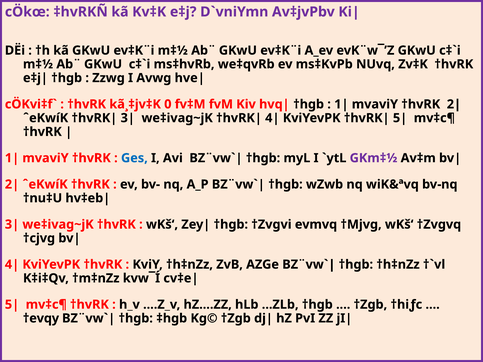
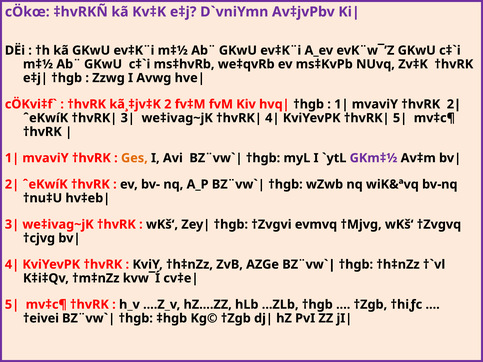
0: 0 -> 2 (168, 104)
Ges colour: blue -> orange (134, 158)
†evqy: †evqy -> †eivei (41, 318)
